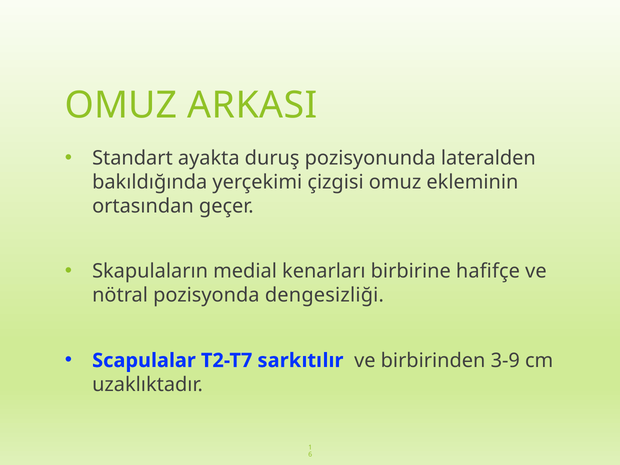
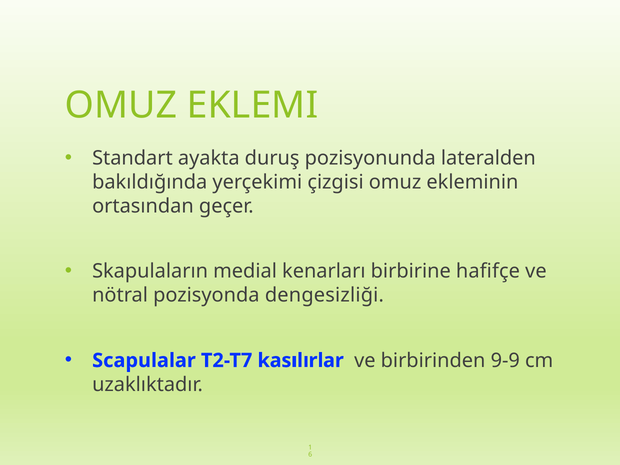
ARKASI: ARKASI -> EKLEMI (253, 105)
sarkıtılır: sarkıtılır -> kasılırlar (301, 361)
3-9: 3-9 -> 9-9 (505, 361)
